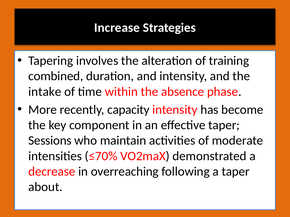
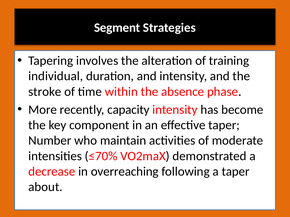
Increase: Increase -> Segment (117, 28)
combined: combined -> individual (56, 76)
intake: intake -> stroke (45, 92)
Sessions: Sessions -> Number (50, 141)
